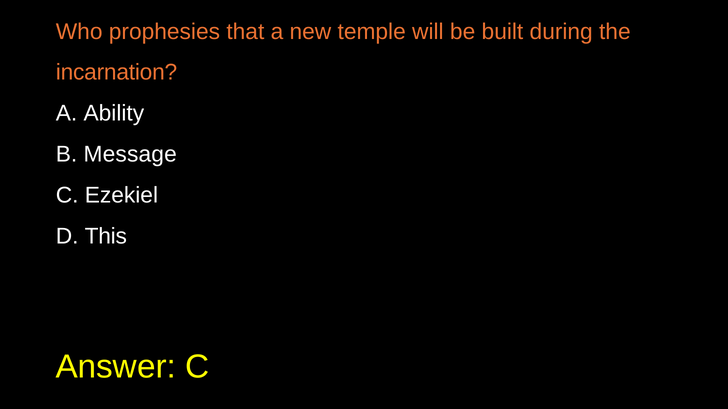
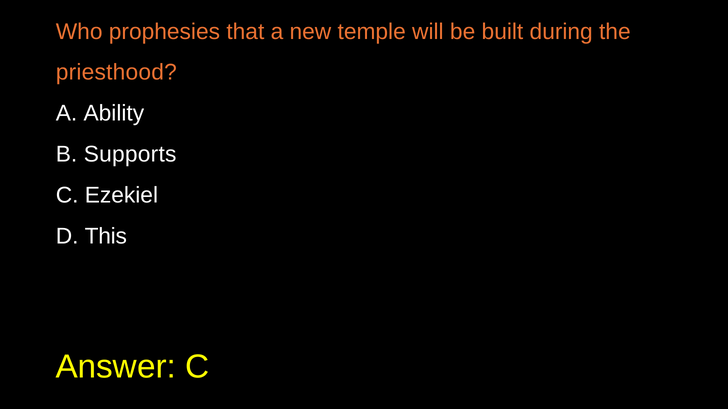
incarnation: incarnation -> priesthood (116, 73)
Message: Message -> Supports (130, 154)
